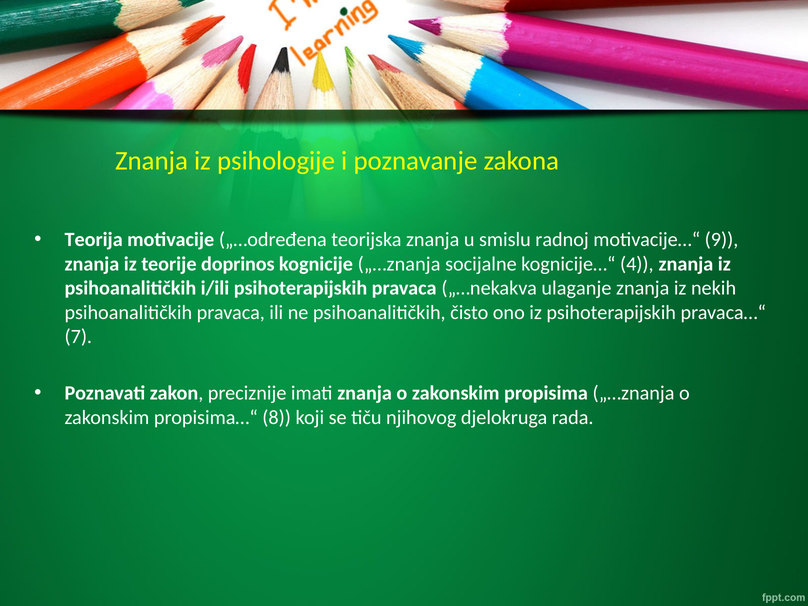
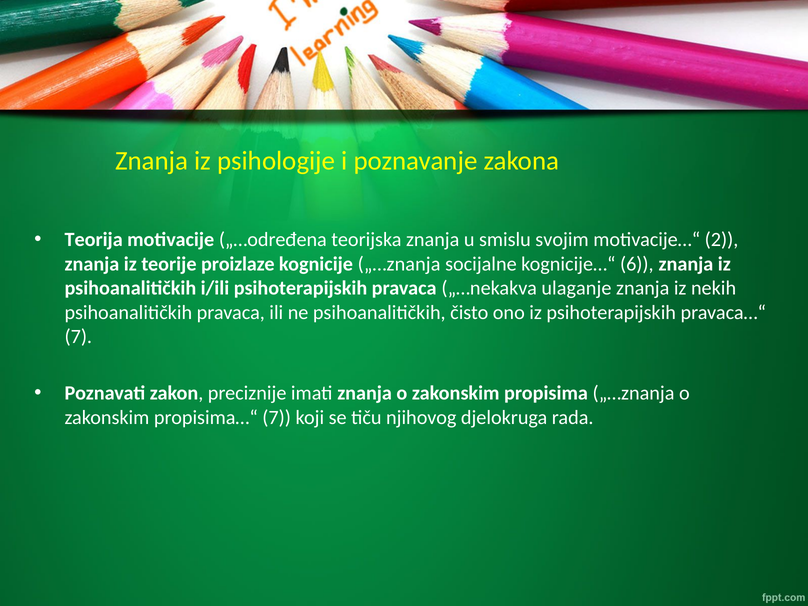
radnoj: radnoj -> svojim (562, 240)
9: 9 -> 2 (722, 240)
doprinos: doprinos -> proizlaze (238, 264)
4: 4 -> 6 (637, 264)
propisima…“ 8: 8 -> 7 (277, 417)
